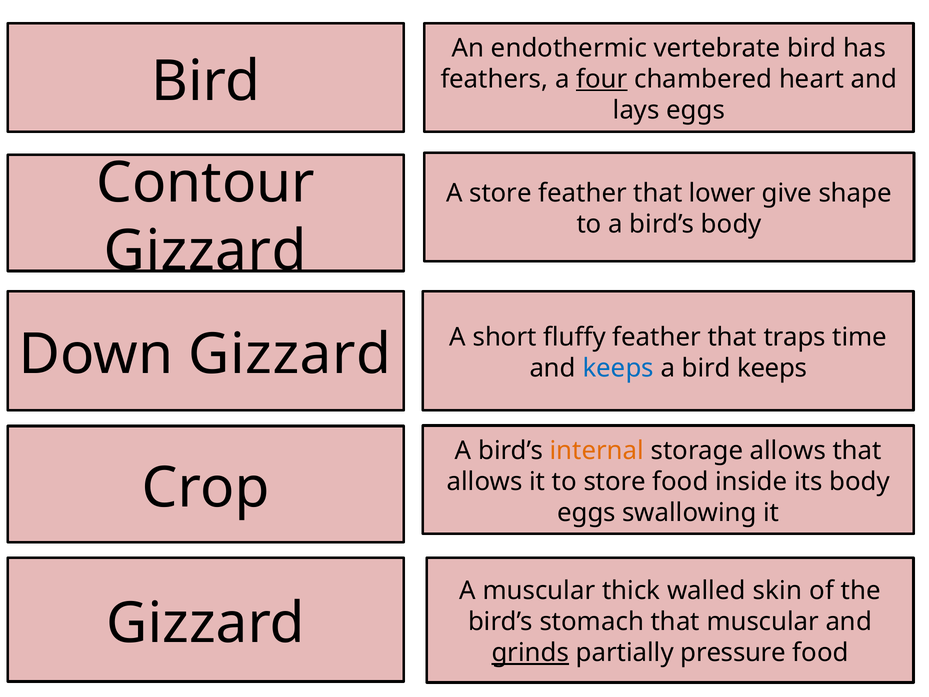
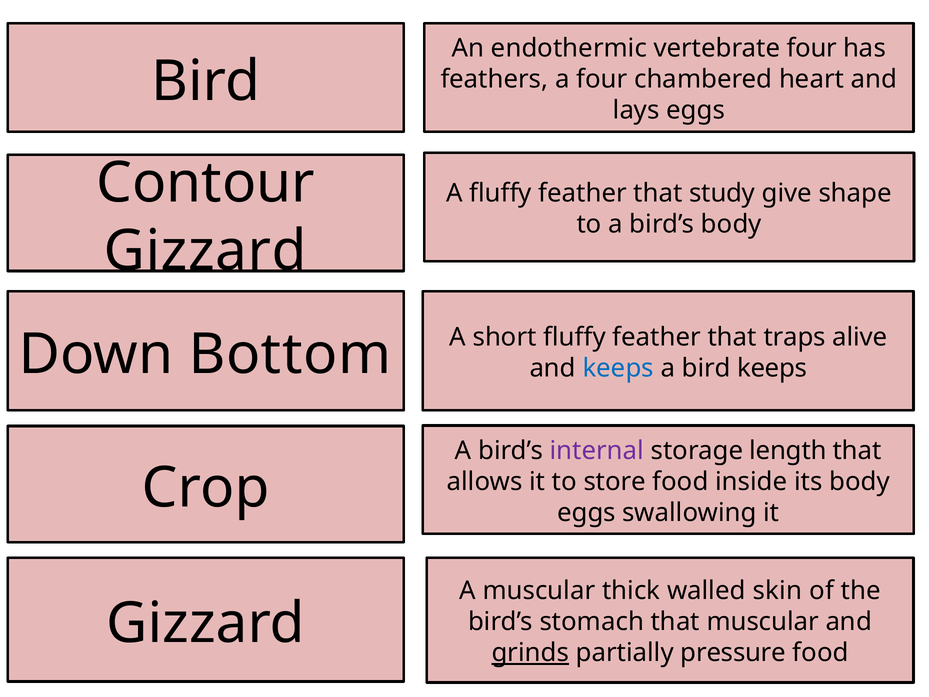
vertebrate bird: bird -> four (812, 48)
four underline: present -> none (602, 79)
A store: store -> fluffy (501, 193)
lower: lower -> study (722, 193)
Down Gizzard: Gizzard -> Bottom (290, 355)
time: time -> alive (860, 337)
internal colour: orange -> purple (597, 450)
storage allows: allows -> length (788, 450)
